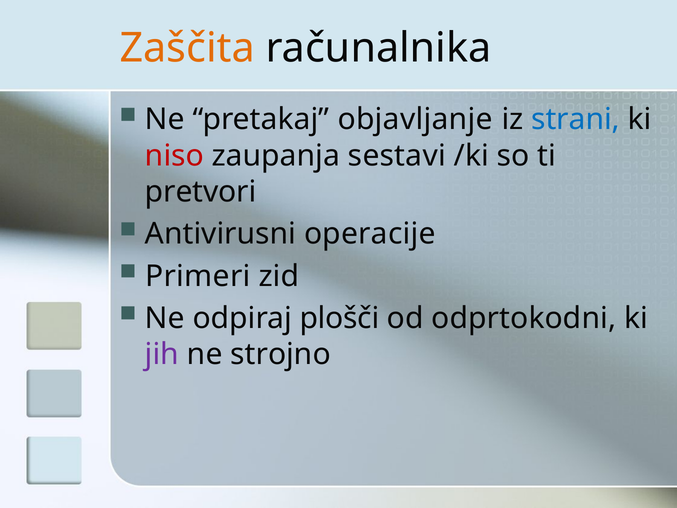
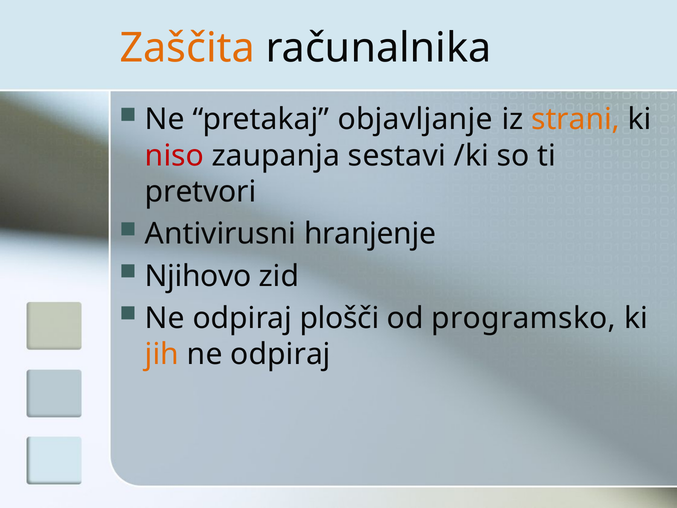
strani colour: blue -> orange (576, 119)
operacije: operacije -> hranjenje (370, 234)
Primeri: Primeri -> Njihovo (198, 276)
odprtokodni: odprtokodni -> programsko (524, 318)
jih colour: purple -> orange (162, 354)
strojno: strojno -> odpiraj (281, 354)
